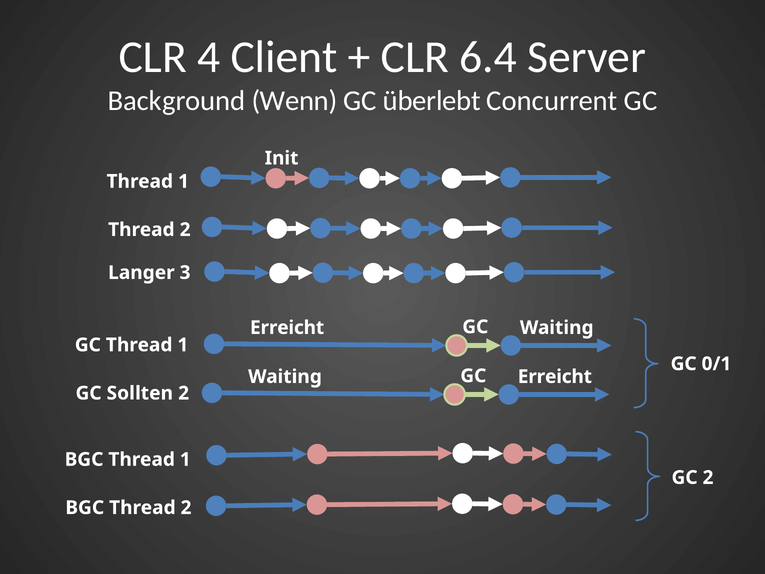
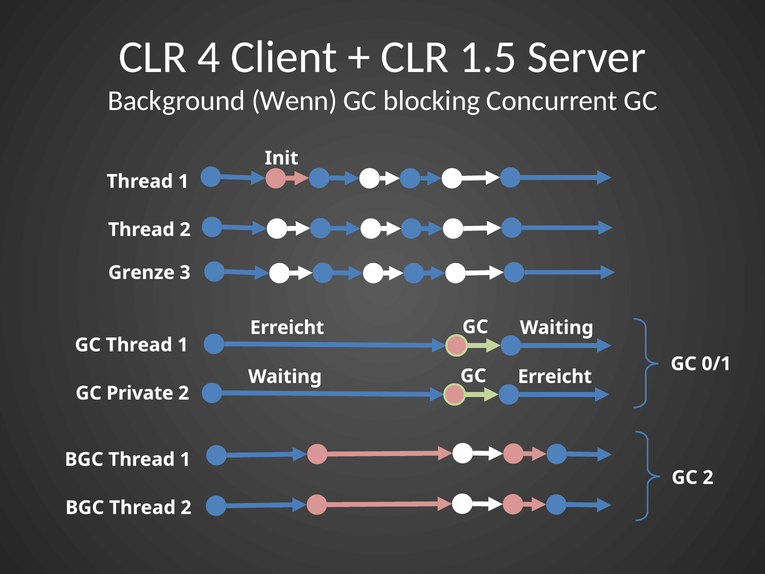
6.4: 6.4 -> 1.5 (488, 57)
überlebt: überlebt -> blocking (432, 101)
Langer: Langer -> Grenze (141, 273)
Sollten: Sollten -> Private (140, 393)
